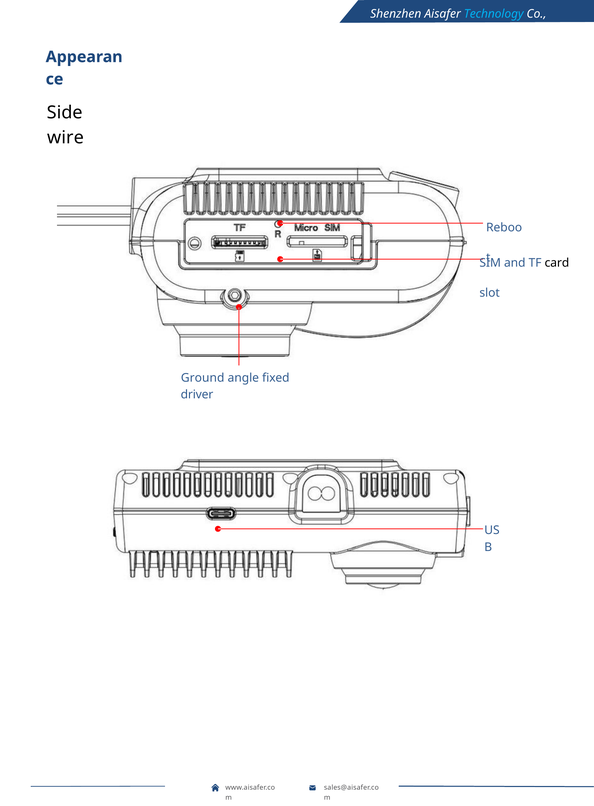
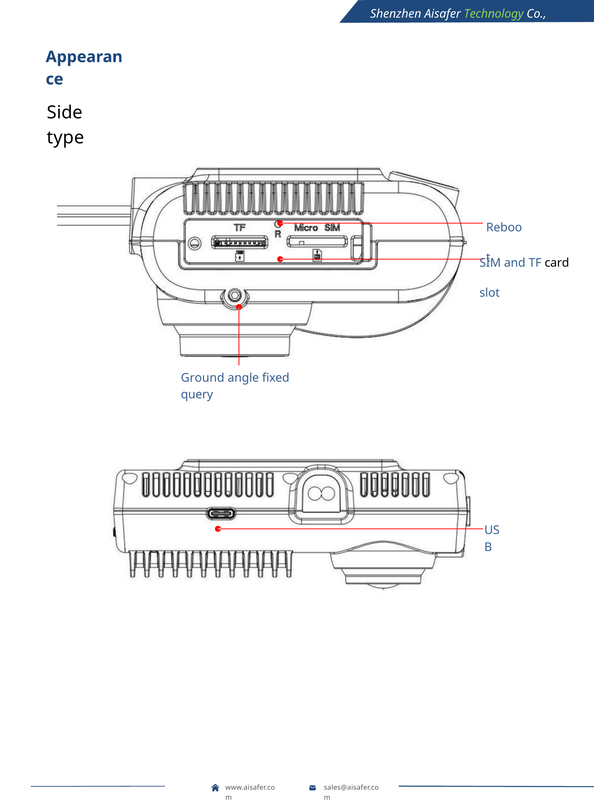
Technology colour: light blue -> light green (494, 14)
wire: wire -> type (66, 138)
driver: driver -> query (197, 395)
